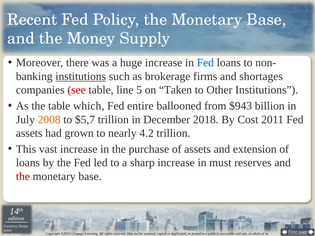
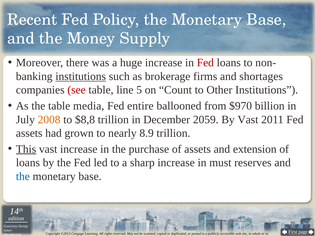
Fed colour: blue -> red (205, 63)
Taken: Taken -> Count (175, 90)
which: which -> media (89, 106)
$943: $943 -> $970 (241, 106)
$5,7: $5,7 -> $8,8 (85, 120)
2018: 2018 -> 2059 (206, 120)
By Cost: Cost -> Vast (248, 120)
4.2: 4.2 -> 8.9 (147, 133)
This underline: none -> present (26, 149)
the colour: red -> blue (23, 176)
